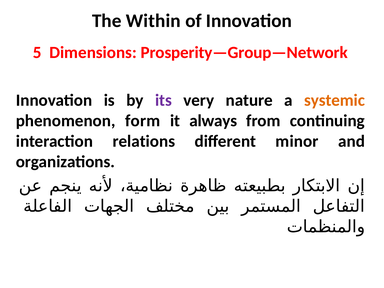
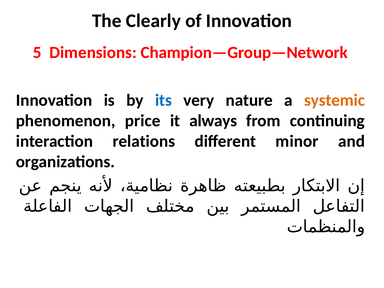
Within: Within -> Clearly (153, 21)
Prosperity—Group—Network: Prosperity—Group—Network -> Champion—Group—Network (244, 52)
its colour: purple -> blue (163, 100)
form: form -> price (143, 121)
